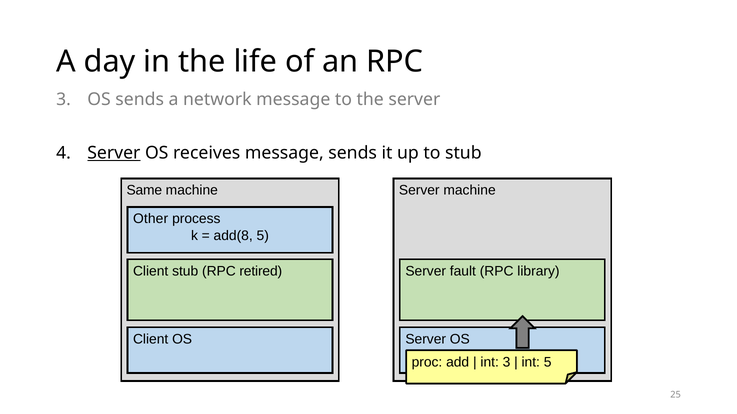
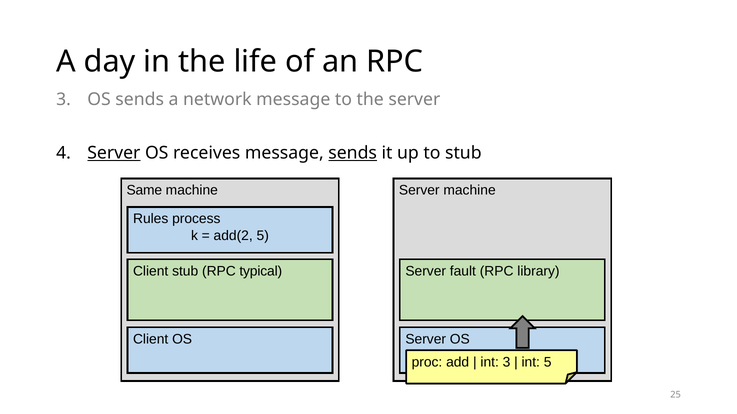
sends underline: none -> present (353, 153)
Other: Other -> Rules (151, 219)
add(8: add(8 -> add(2 (233, 236)
retired: retired -> typical (261, 272)
